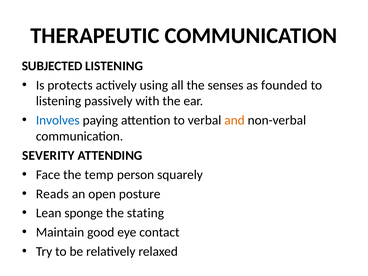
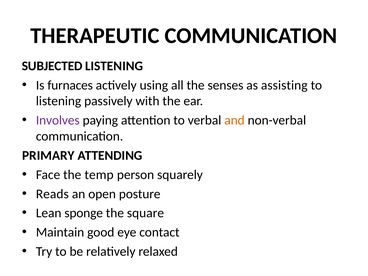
protects: protects -> furnaces (70, 85)
founded: founded -> assisting (284, 85)
Involves colour: blue -> purple (58, 120)
SEVERITY: SEVERITY -> PRIMARY (48, 155)
stating: stating -> square (145, 213)
